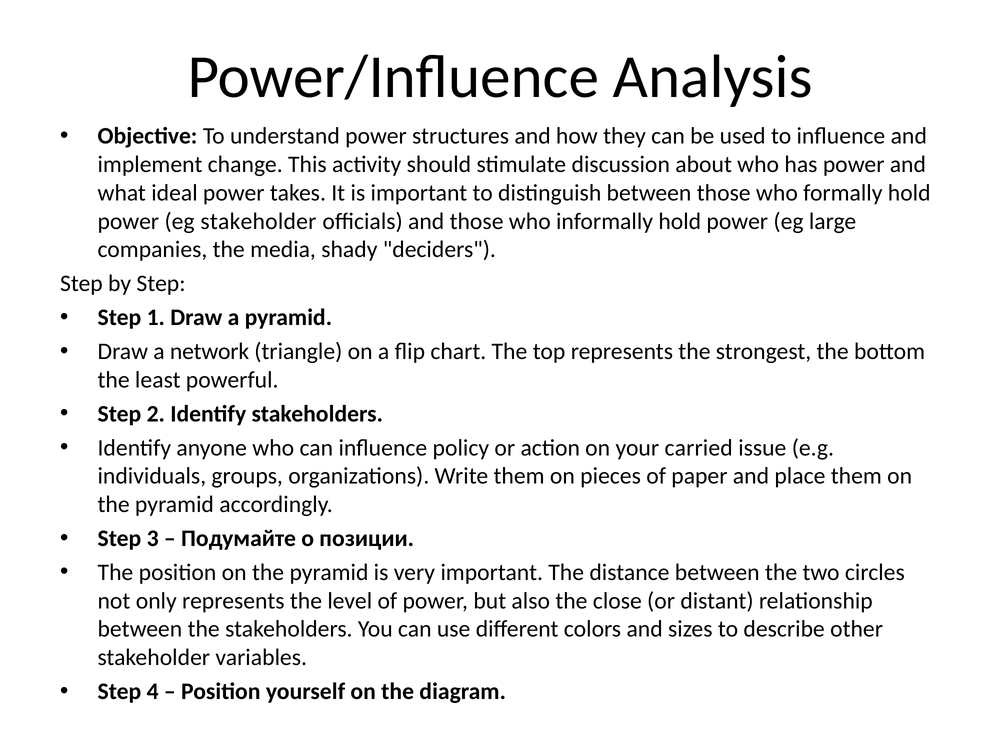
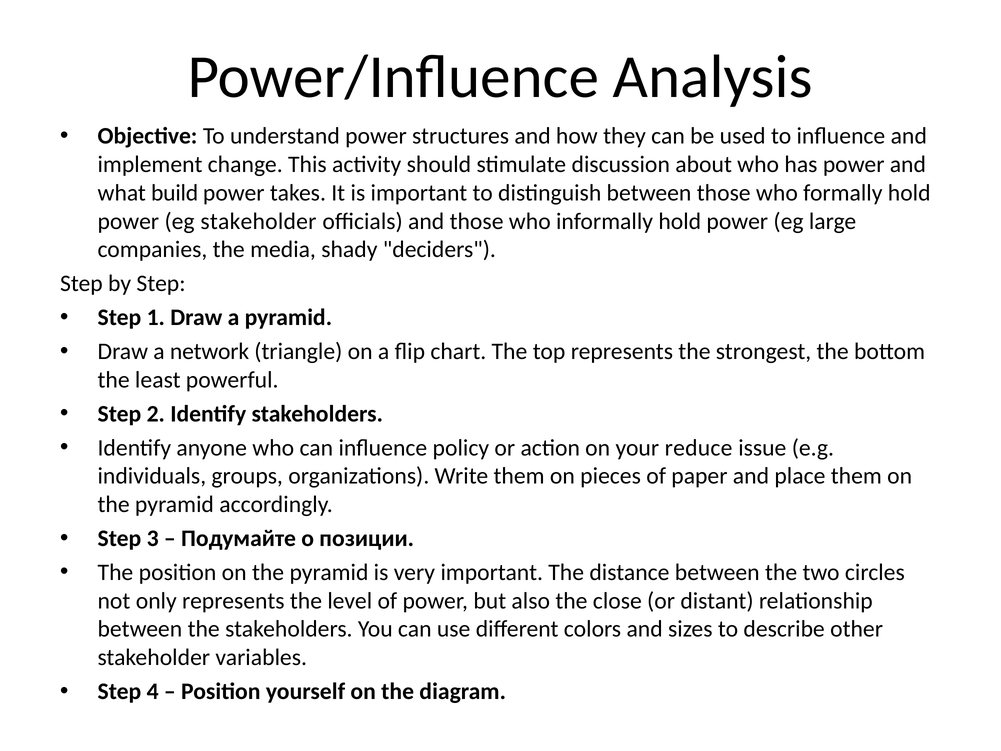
ideal: ideal -> build (175, 193)
carried: carried -> reduce (699, 448)
